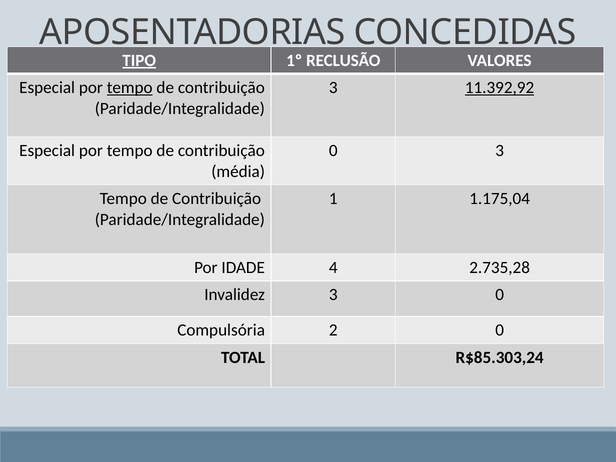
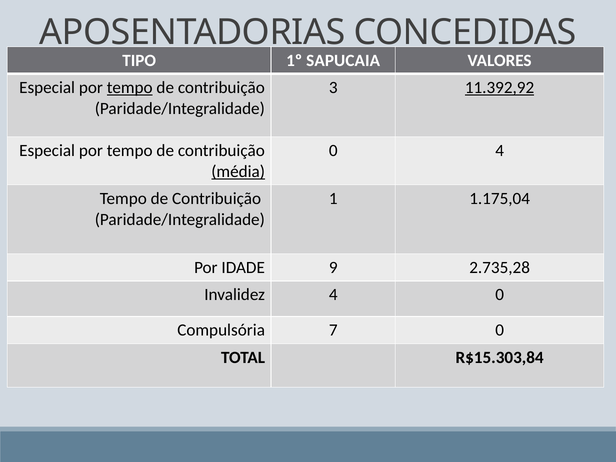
TIPO underline: present -> none (139, 60)
RECLUSÃO: RECLUSÃO -> SAPUCAIA (343, 60)
0 3: 3 -> 4 (500, 150)
média underline: none -> present (238, 171)
4: 4 -> 9 (333, 268)
Invalidez 3: 3 -> 4 (333, 295)
2: 2 -> 7 (333, 330)
R$85.303,24: R$85.303,24 -> R$15.303,84 (500, 357)
